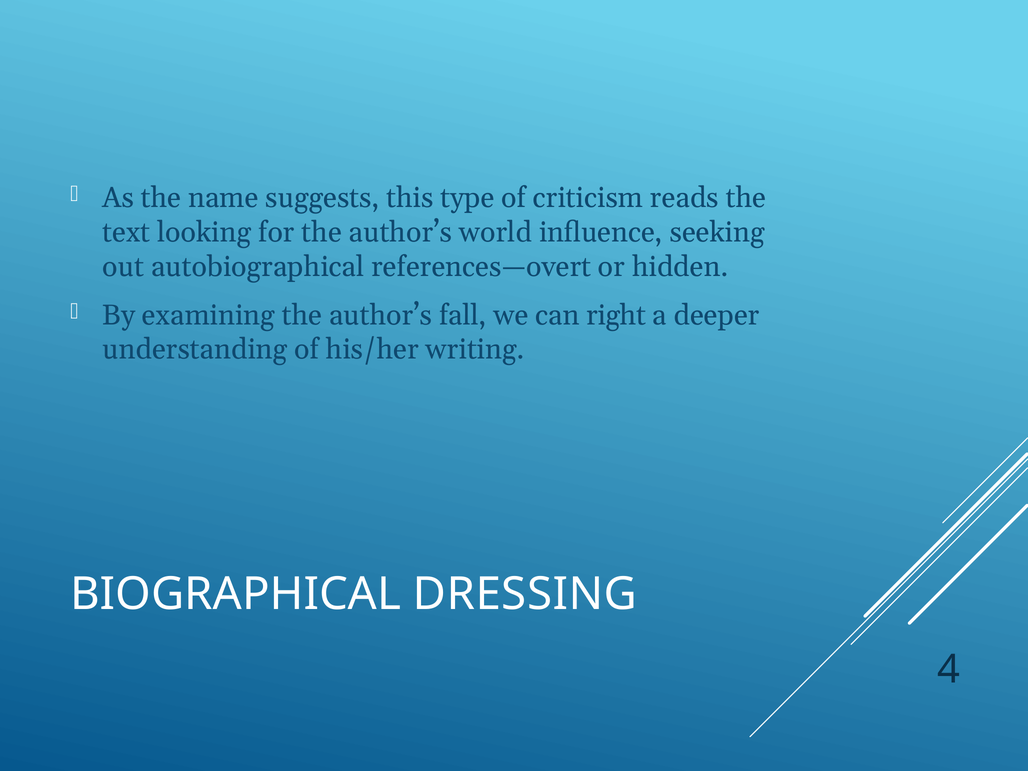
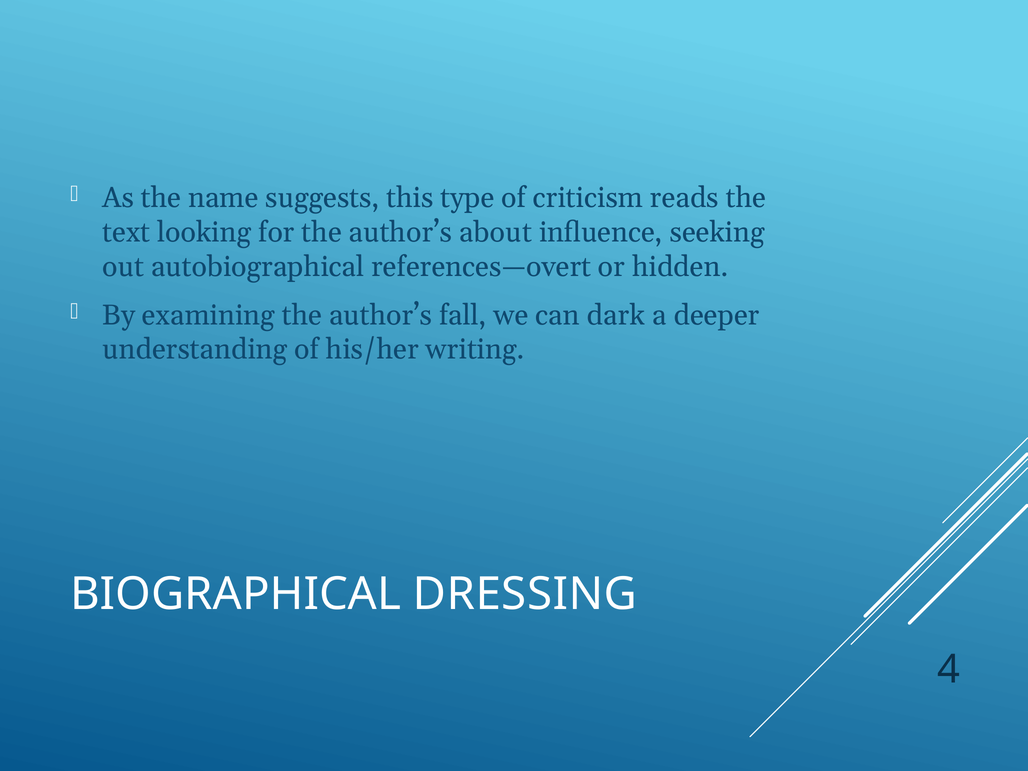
world: world -> about (495, 232)
right: right -> dark (616, 315)
